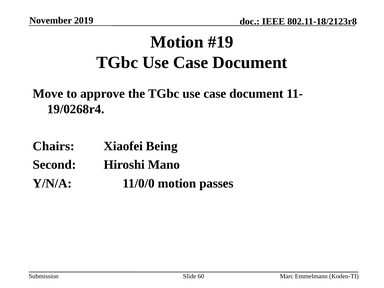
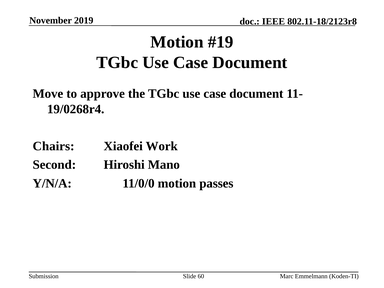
Being: Being -> Work (162, 146)
